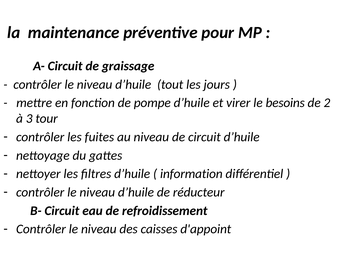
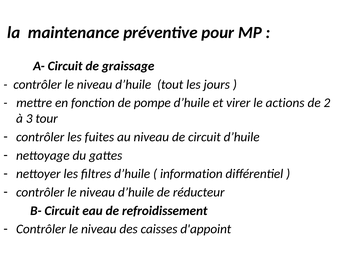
besoins: besoins -> actions (285, 103)
